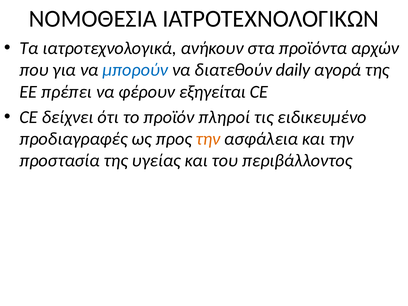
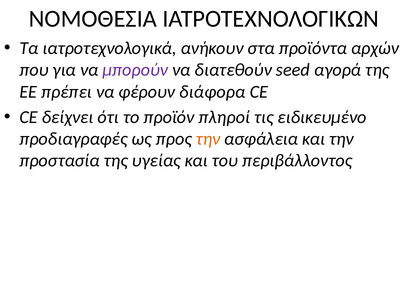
μπορούν colour: blue -> purple (135, 70)
daily: daily -> seed (293, 70)
εξηγείται: εξηγείται -> διάφορα (212, 92)
